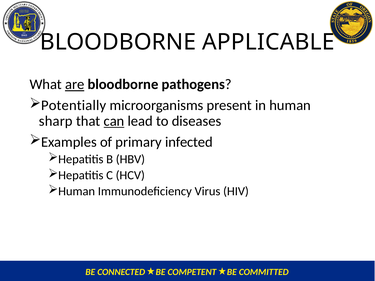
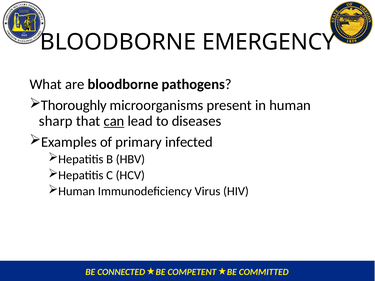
APPLICABLE: APPLICABLE -> EMERGENCY (269, 42)
are underline: present -> none (75, 85)
Potentially: Potentially -> Thoroughly (74, 105)
